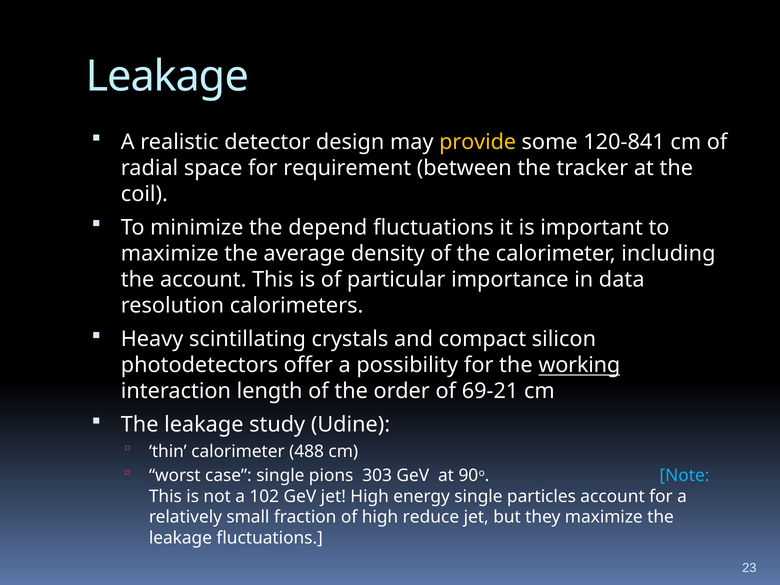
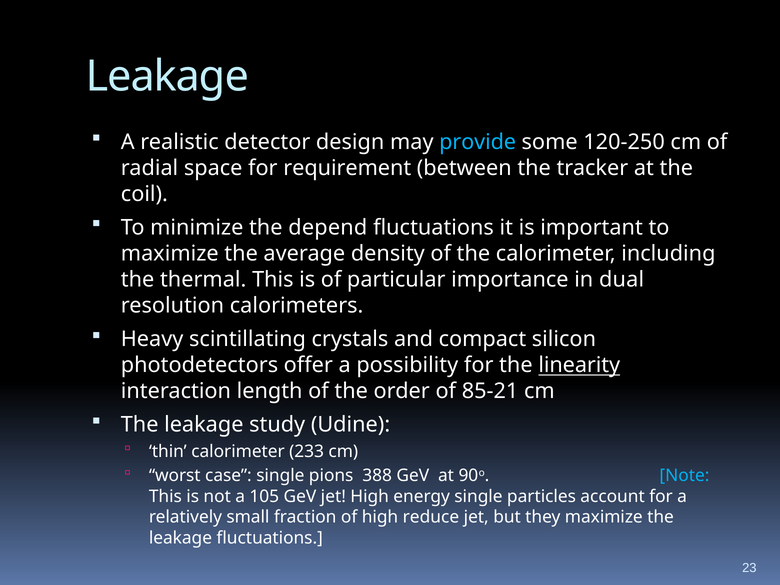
provide colour: yellow -> light blue (478, 142)
120-841: 120-841 -> 120-250 (624, 142)
the account: account -> thermal (203, 280)
data: data -> dual (622, 280)
working: working -> linearity (579, 365)
69-21: 69-21 -> 85-21 (490, 391)
488: 488 -> 233 (307, 451)
303: 303 -> 388 (377, 476)
102: 102 -> 105 (264, 496)
